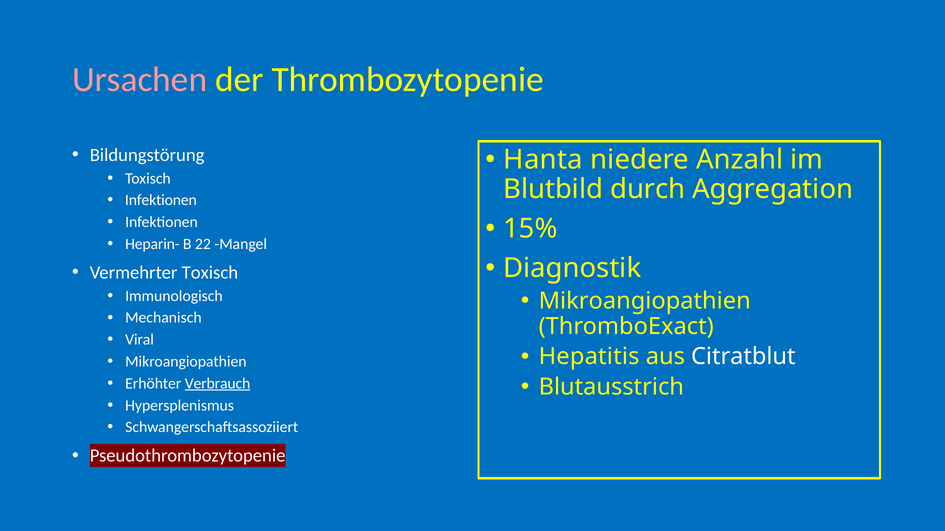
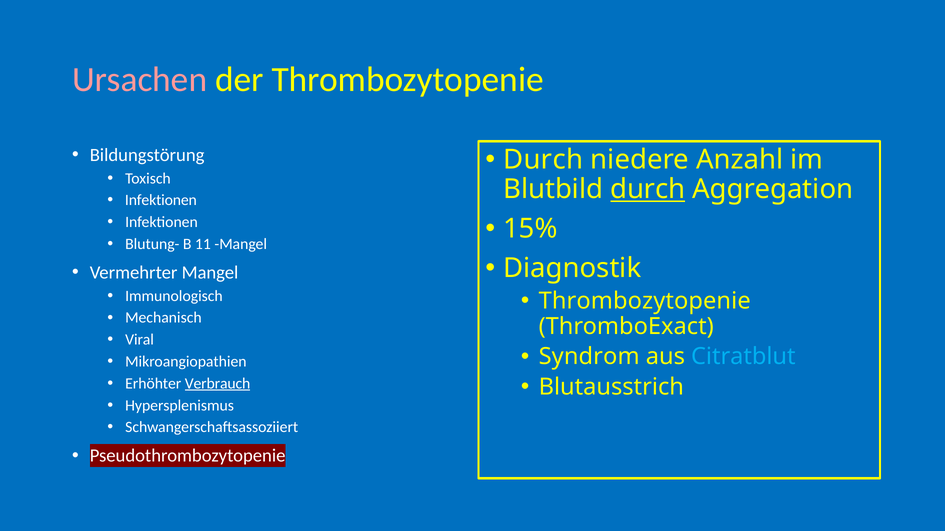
Hanta: Hanta -> Durch (543, 160)
durch underline: none -> present (648, 189)
Heparin-: Heparin- -> Blutung- (152, 244)
22: 22 -> 11 (203, 244)
Vermehrter Toxisch: Toxisch -> Mangel (210, 273)
Mikroangiopathien: Mikroangiopathien -> Thrombozytopenie (645, 301)
Hepatitis: Hepatitis -> Syndrom (589, 357)
Citratblut colour: white -> light blue (743, 357)
